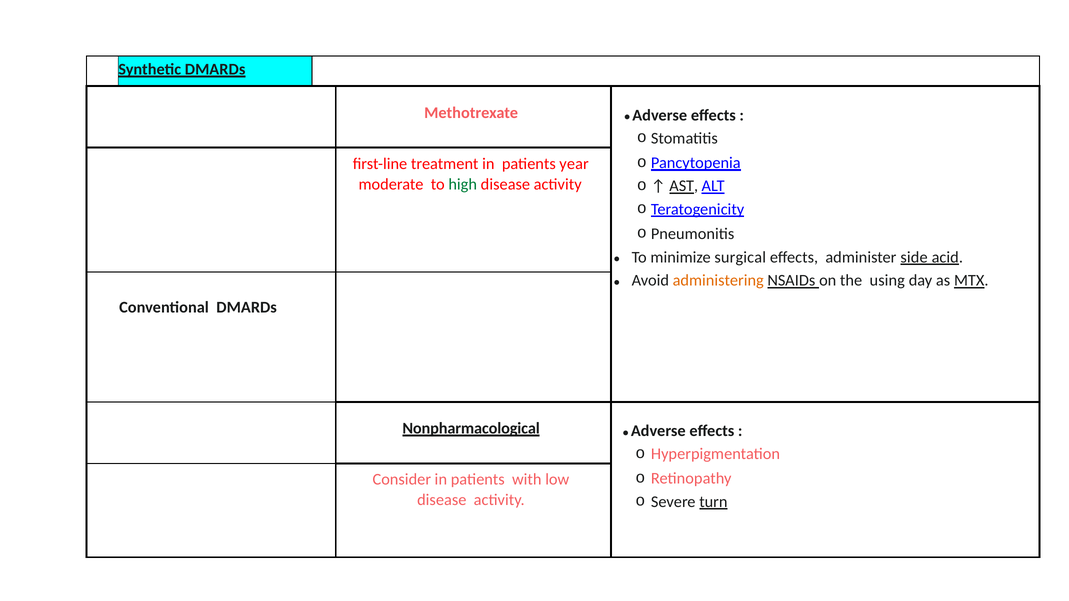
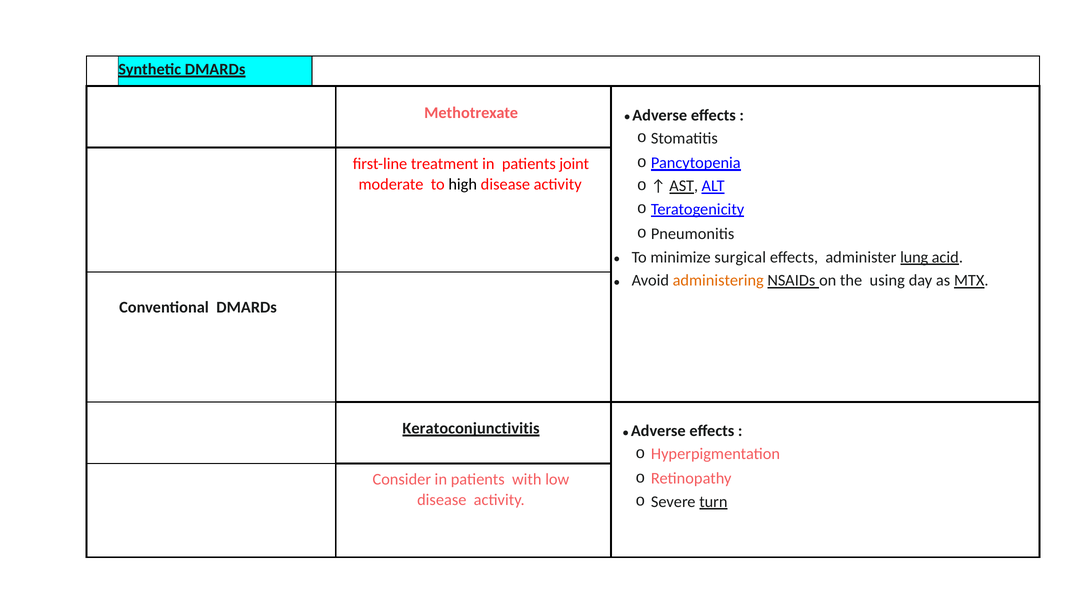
year: year -> joint (574, 164)
high colour: green -> black (463, 184)
side: side -> lung (914, 257)
Nonpharmacological: Nonpharmacological -> Keratoconjunctivitis (471, 429)
